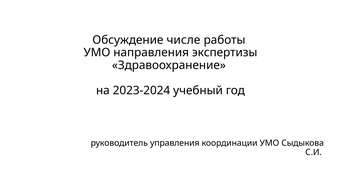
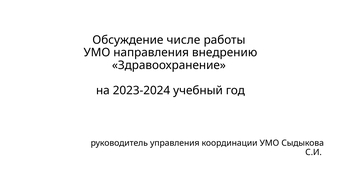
экспертизы: экспертизы -> внедрению (225, 53)
